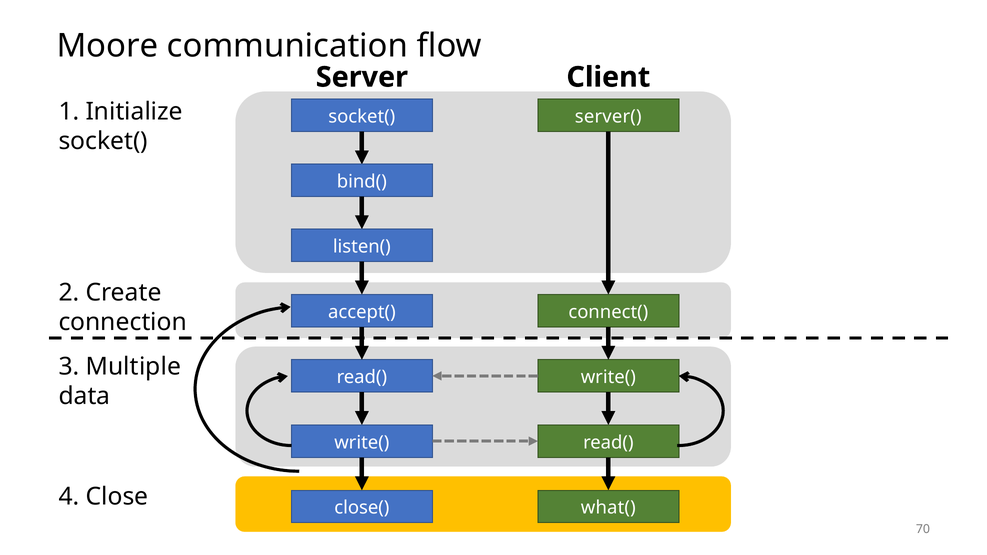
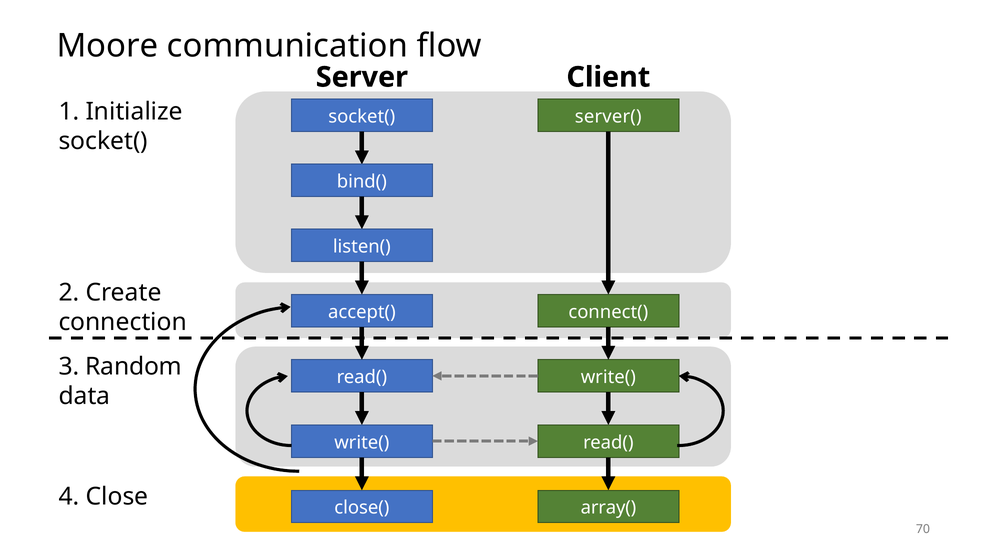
Multiple: Multiple -> Random (134, 367)
what(: what( -> array( (608, 508)
